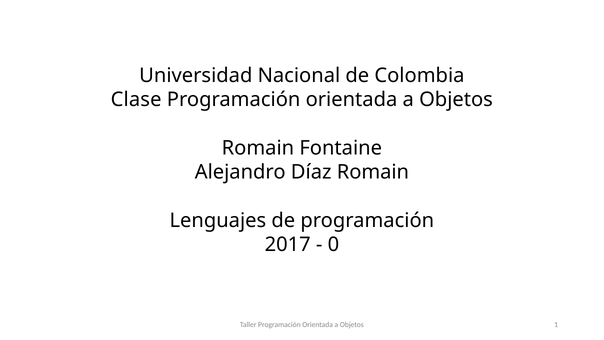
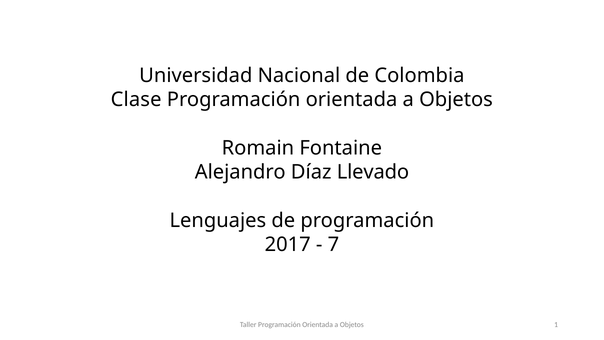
Díaz Romain: Romain -> Llevado (373, 172)
0: 0 -> 7 (333, 245)
